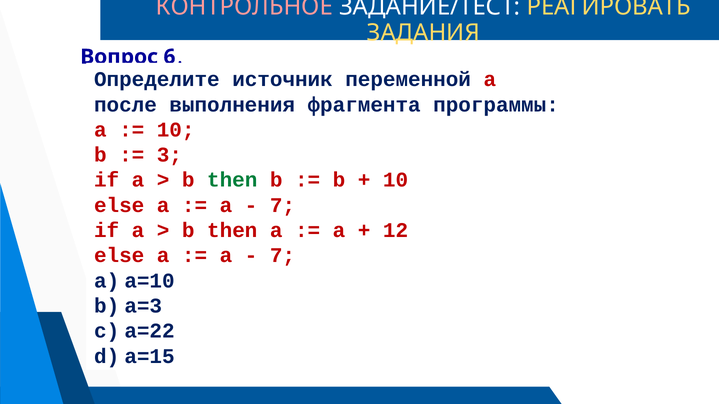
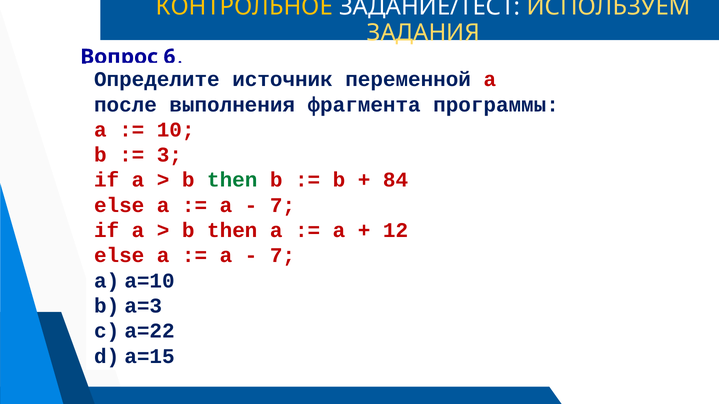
КОНТРОЛЬНОЕ colour: pink -> yellow (244, 7)
РЕАГИРОВАТЬ: РЕАГИРОВАТЬ -> ИСПОЛЬЗУЕМ (609, 7)
10: 10 -> 84 (396, 180)
